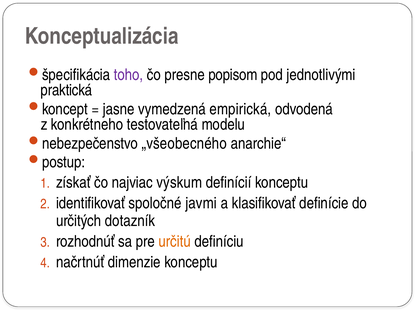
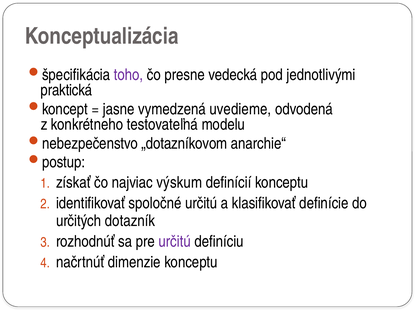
popisom: popisom -> vedecká (233, 75)
empirická: empirická -> uvedieme (240, 109)
„všeobecného: „všeobecného -> „dotazníkovom (184, 144)
spoločné javmi: javmi -> určitú (201, 203)
určitú colour: orange -> purple (175, 242)
